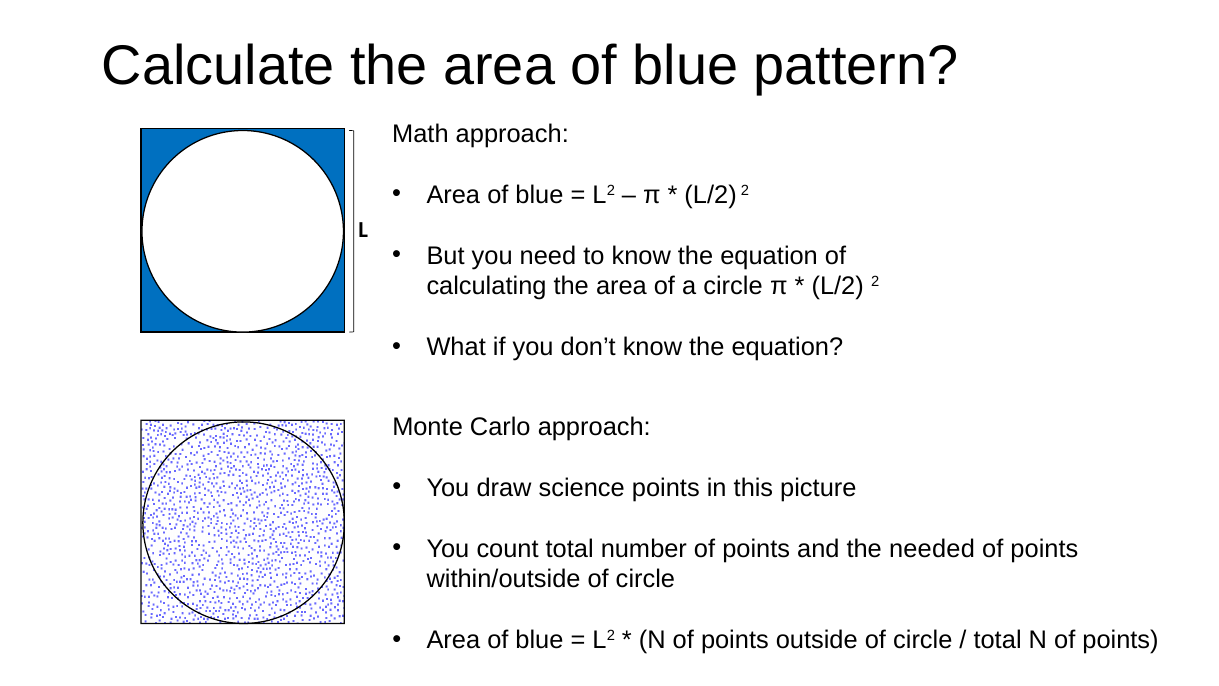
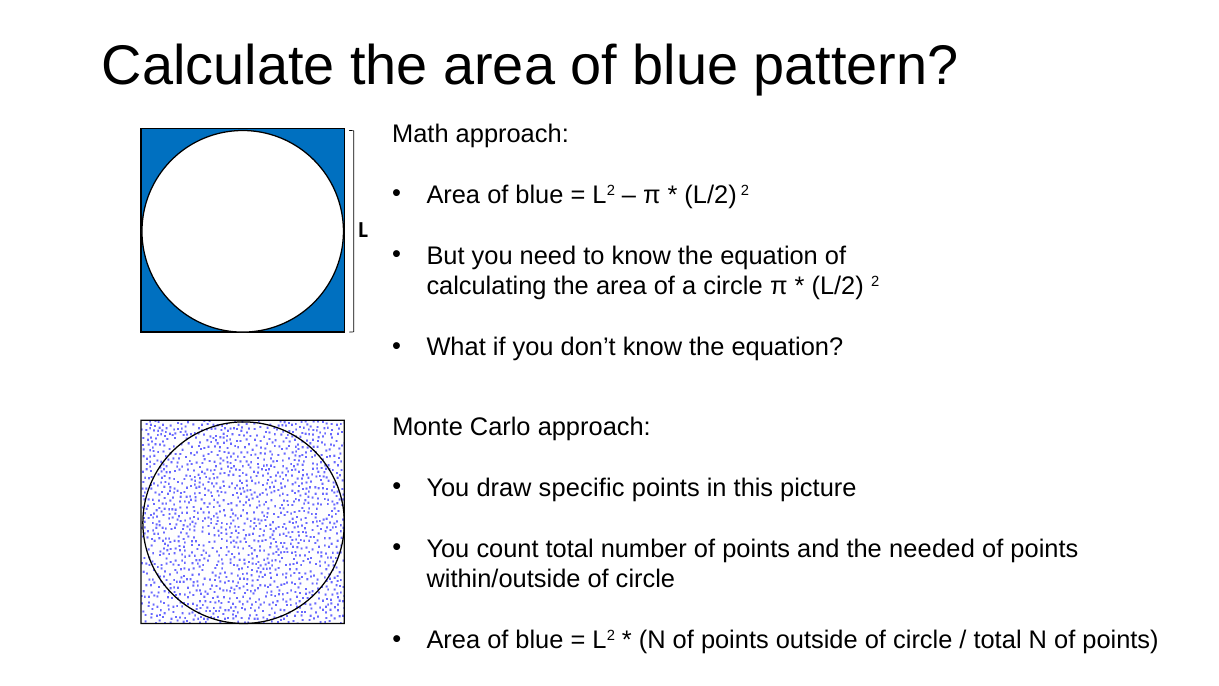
science: science -> specific (582, 487)
